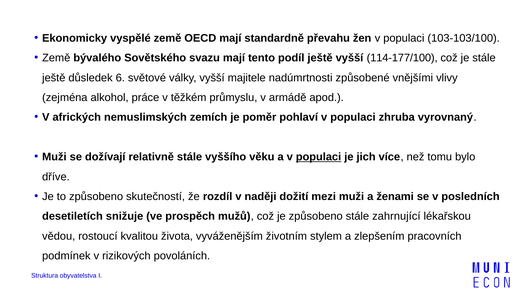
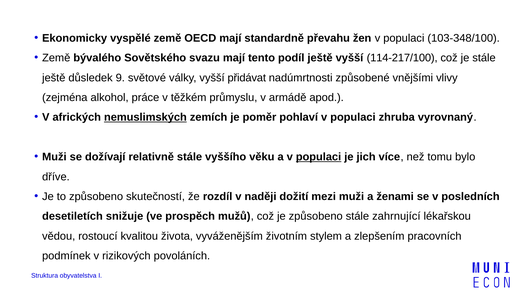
103-103/100: 103-103/100 -> 103-348/100 (464, 38)
114-177/100: 114-177/100 -> 114-217/100 (402, 58)
6: 6 -> 9 (120, 78)
majitele: majitele -> přidávat (247, 78)
nemuslimských underline: none -> present (145, 118)
